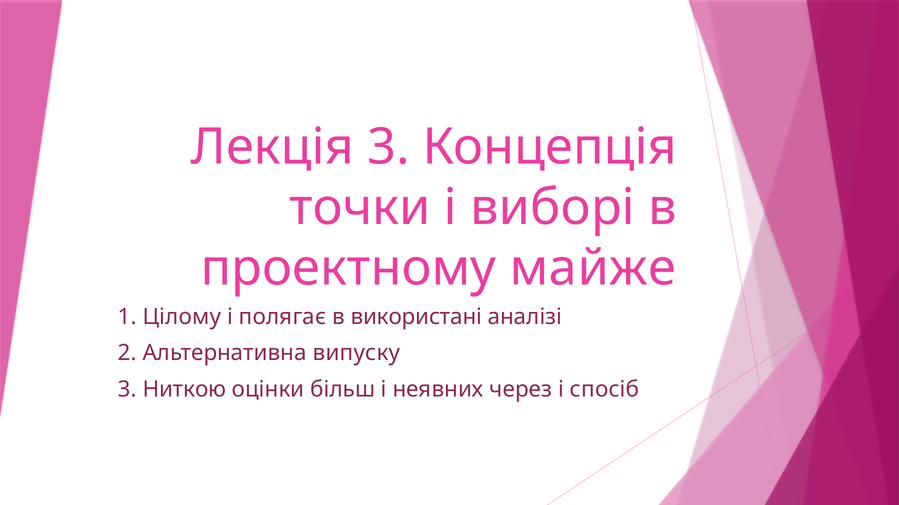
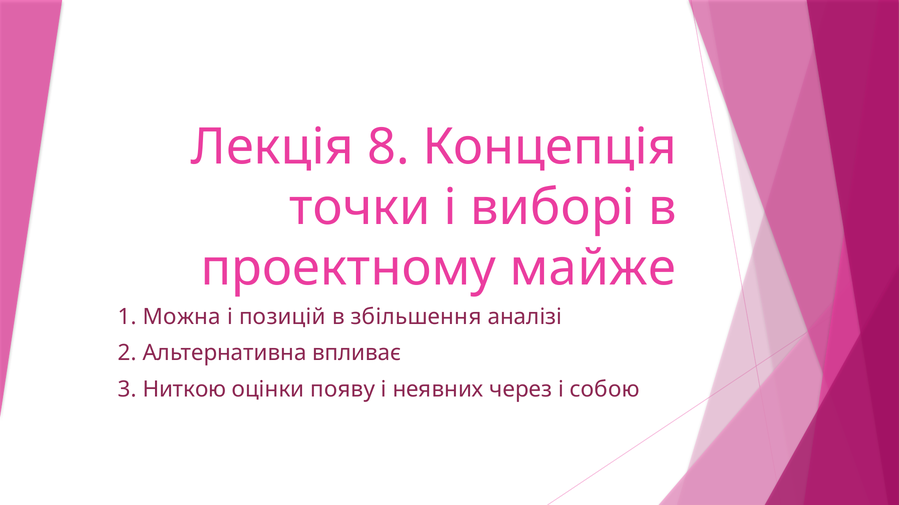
Лекція 3: 3 -> 8 (388, 147)
Цілому: Цілому -> Можна (182, 317)
полягає: полягає -> позицій (282, 317)
використані: використані -> збільшення (416, 317)
випуску: випуску -> впливає (357, 353)
більш: більш -> появу (343, 390)
спосіб: спосіб -> собою (605, 390)
